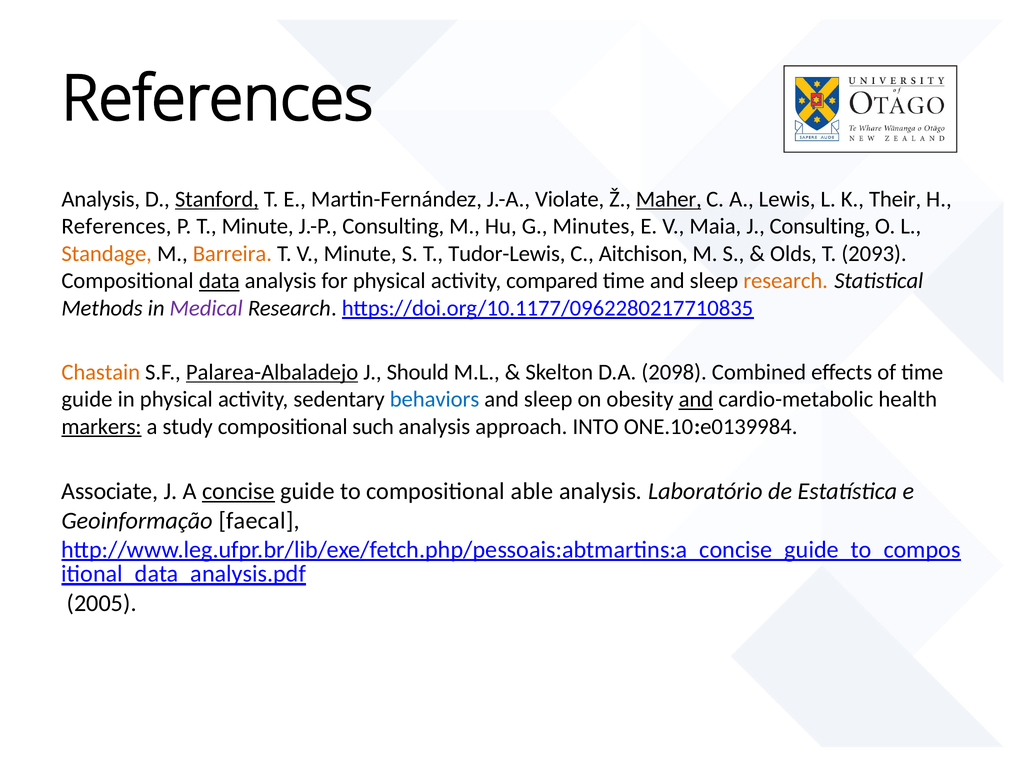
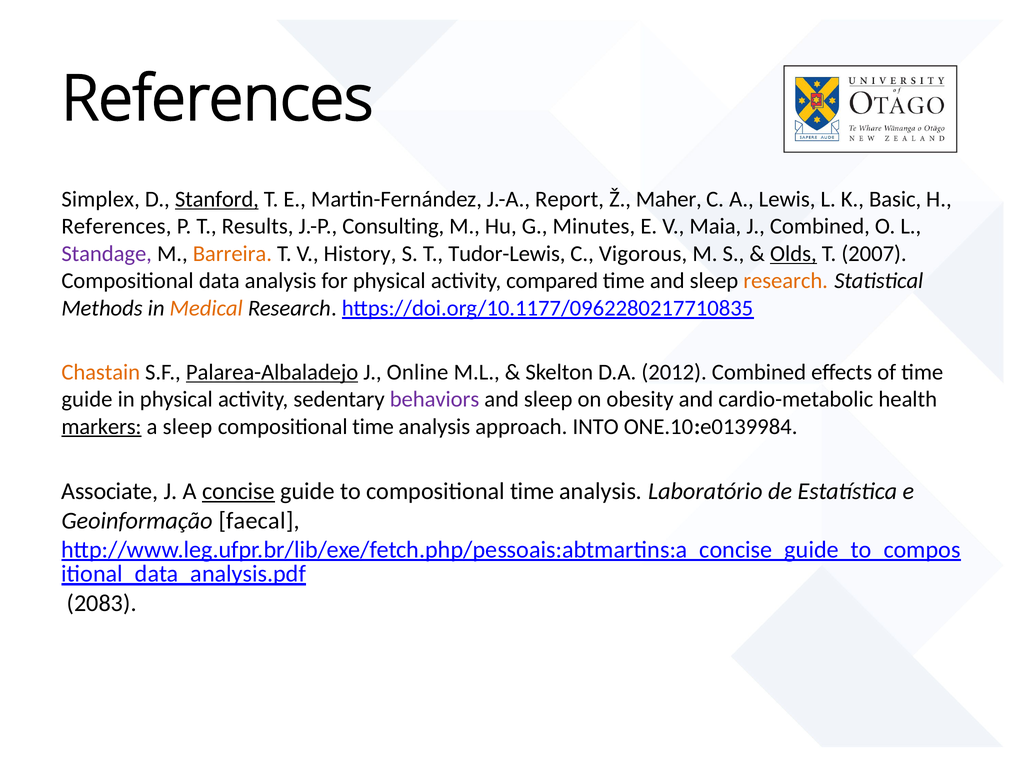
Analysis: Analysis -> Simplex (101, 199)
Violate: Violate -> Report (570, 199)
Maher underline: present -> none (669, 199)
Their: Their -> Basic (895, 199)
T Minute: Minute -> Results (258, 227)
J Consulting: Consulting -> Combined (820, 227)
Standage colour: orange -> purple (107, 254)
V Minute: Minute -> History (360, 254)
Aitchison: Aitchison -> Vigorous (643, 254)
Olds underline: none -> present (793, 254)
2093: 2093 -> 2007 (874, 254)
data underline: present -> none (219, 281)
Medical colour: purple -> orange (206, 308)
Should: Should -> Online (418, 372)
2098: 2098 -> 2012 (674, 372)
behaviors colour: blue -> purple (435, 400)
and underline: present -> none (696, 400)
a study: study -> sleep (187, 427)
such: such -> time (373, 427)
to compositional able: able -> time (532, 492)
2005: 2005 -> 2083 (102, 603)
